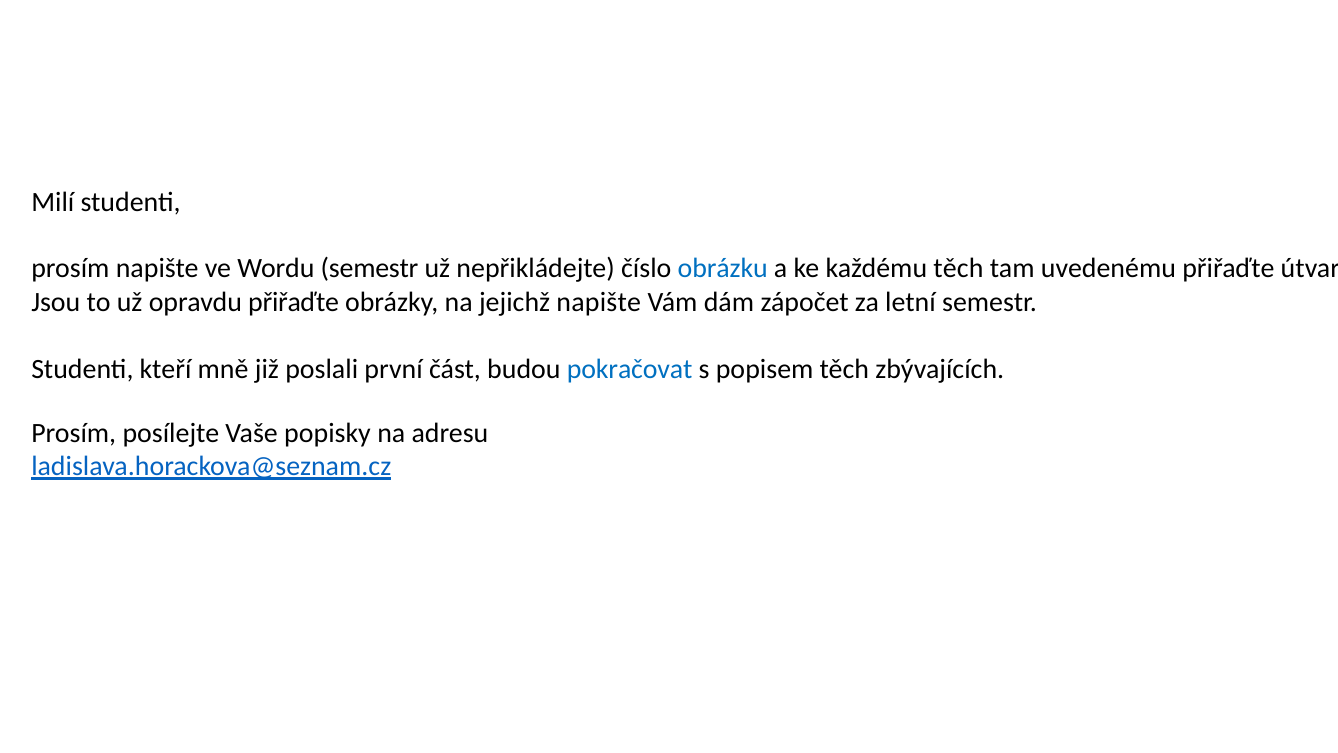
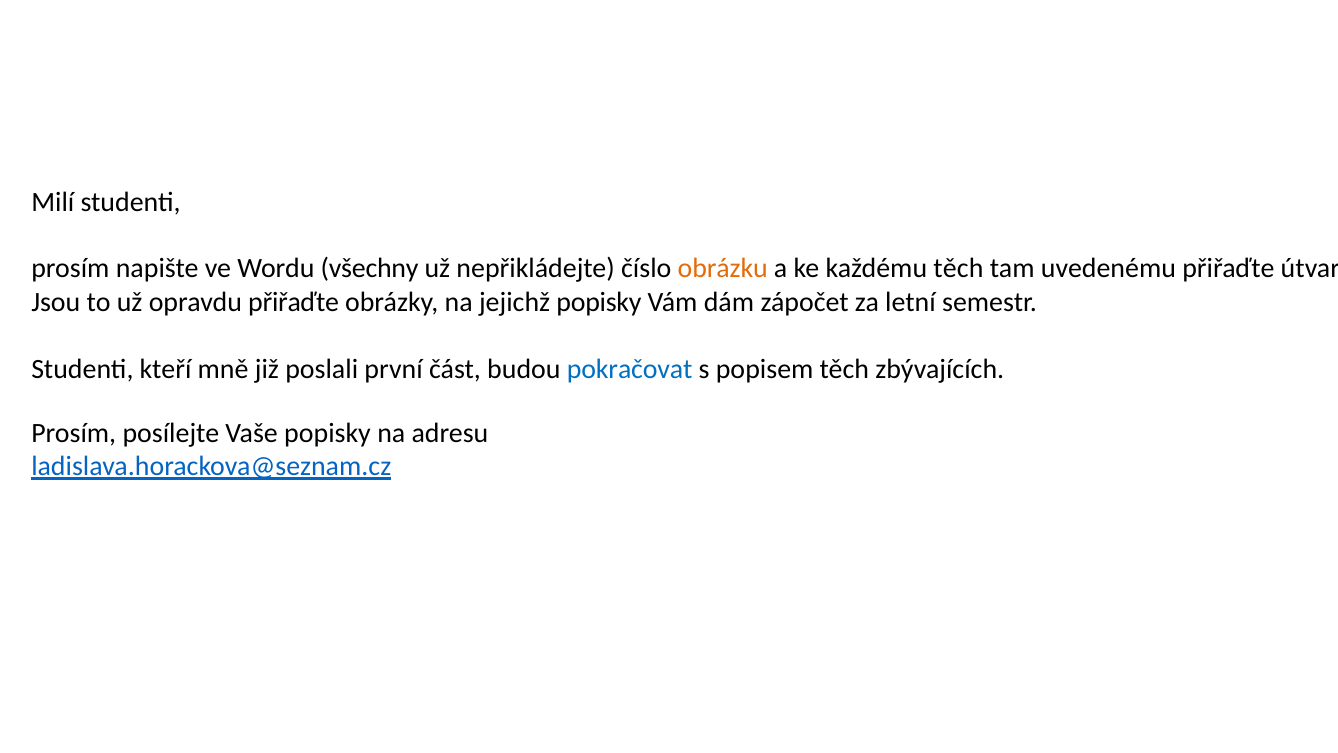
Wordu semestr: semestr -> všechny (370, 269)
obrázku colour: blue -> orange (723, 269)
jejichž napište: napište -> popisky (599, 302)
